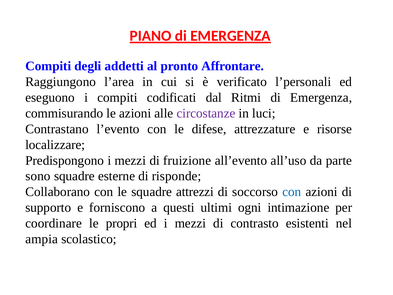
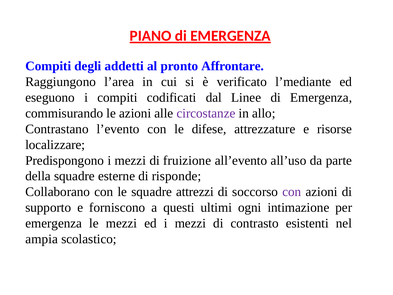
l’personali: l’personali -> l’mediante (303, 82)
Ritmi: Ritmi -> Linee (246, 97)
luci: luci -> allo (264, 113)
sono: sono -> della (38, 176)
con colour: blue -> purple (292, 192)
coordinare: coordinare -> emergenza (54, 223)
le propri: propri -> mezzi (121, 223)
